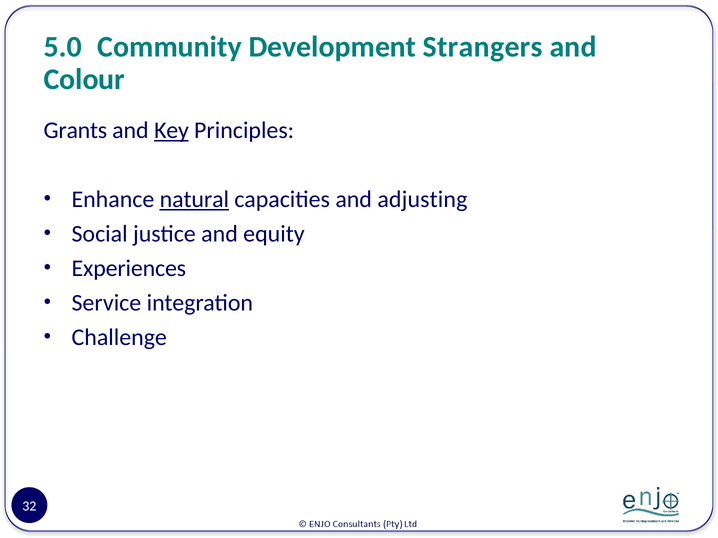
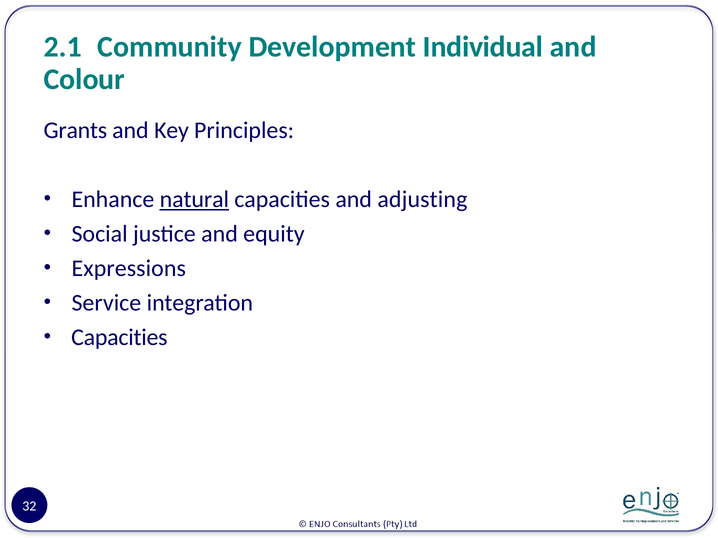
5.0: 5.0 -> 2.1 (63, 47)
Strangers: Strangers -> Individual (483, 47)
Key underline: present -> none (172, 131)
Experiences: Experiences -> Expressions (129, 269)
Challenge: Challenge -> Capacities (119, 338)
